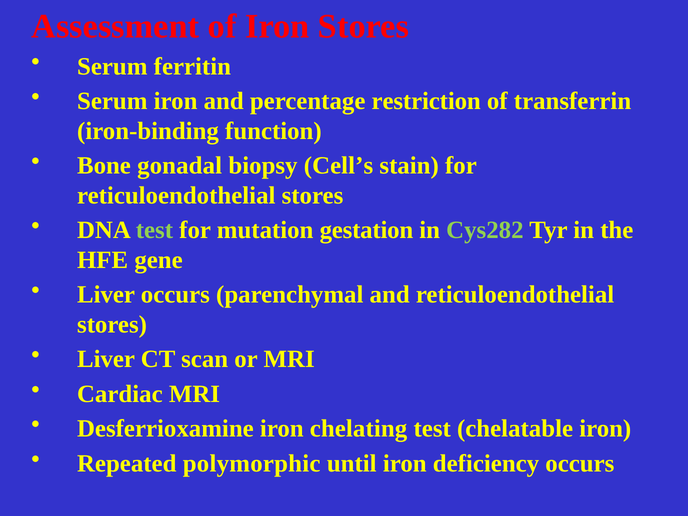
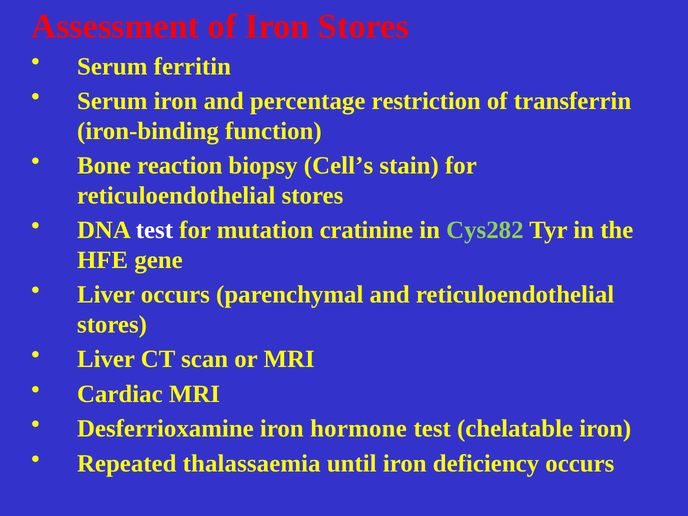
gonadal: gonadal -> reaction (180, 166)
test colour: light green -> white (154, 230)
gestation: gestation -> cratinine (366, 230)
chelating: chelating -> hormone (358, 429)
polymorphic: polymorphic -> thalassaemia (252, 464)
